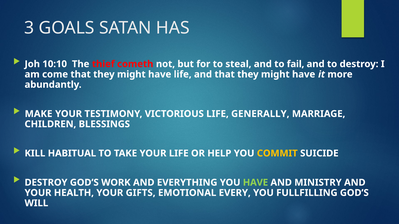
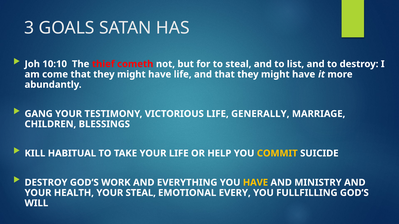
fail: fail -> list (296, 64)
MAKE: MAKE -> GANG (39, 114)
HAVE colour: light green -> yellow (255, 183)
YOUR GIFTS: GIFTS -> STEAL (141, 193)
